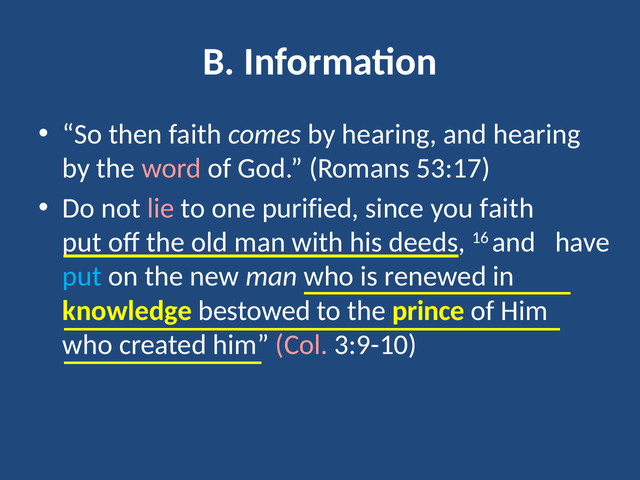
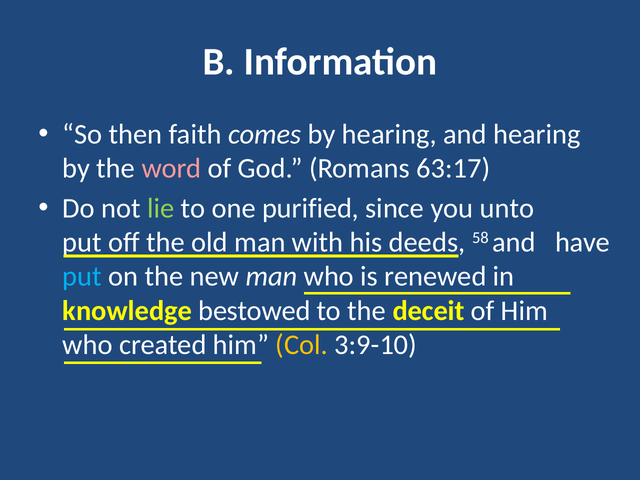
53:17: 53:17 -> 63:17 (453, 168)
lie colour: pink -> light green (161, 208)
you faith: faith -> unto (507, 208)
16: 16 -> 58 (480, 238)
prince: prince -> deceit (428, 311)
Col colour: pink -> yellow (302, 345)
